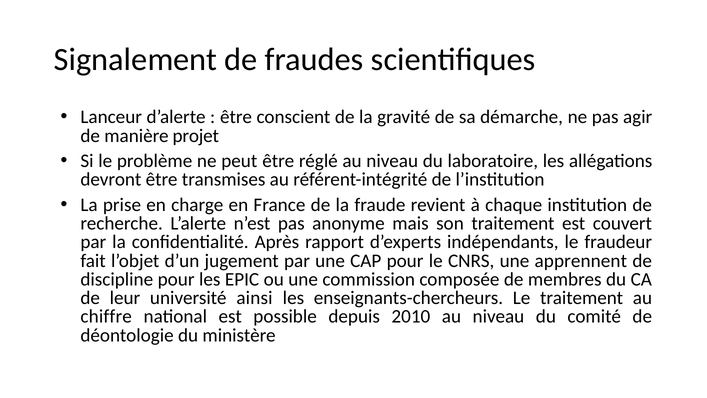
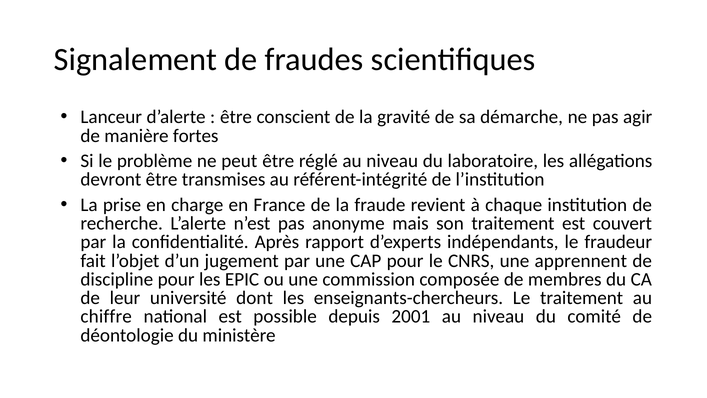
projet: projet -> fortes (196, 136)
ainsi: ainsi -> dont (255, 298)
2010: 2010 -> 2001 (411, 316)
